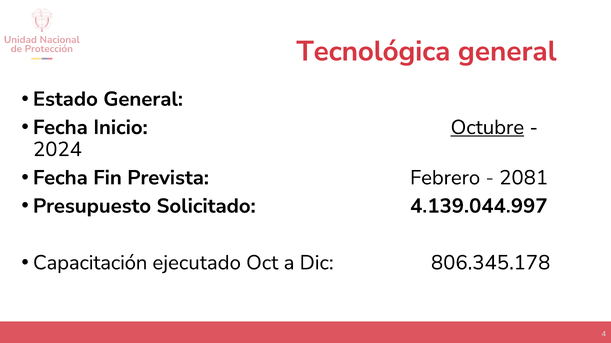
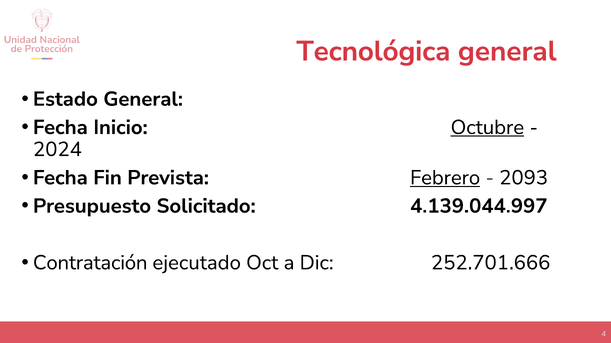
Febrero underline: none -> present (445, 178)
2081: 2081 -> 2093 (524, 178)
Capacitación: Capacitación -> Contratación (90, 263)
806.345.178: 806.345.178 -> 252.701.666 (491, 263)
